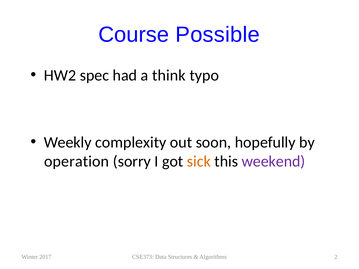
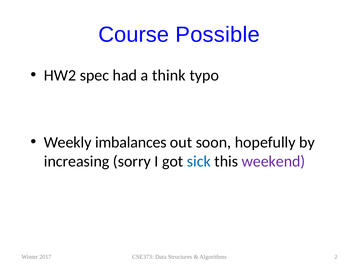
complexity: complexity -> imbalances (131, 142)
operation: operation -> increasing (77, 162)
sick colour: orange -> blue (199, 162)
